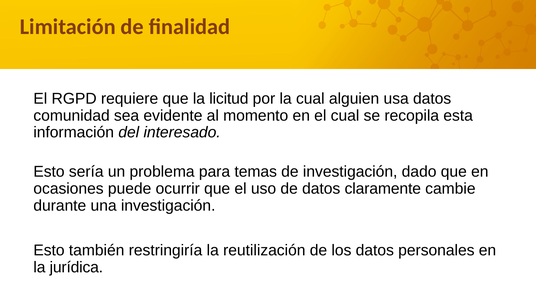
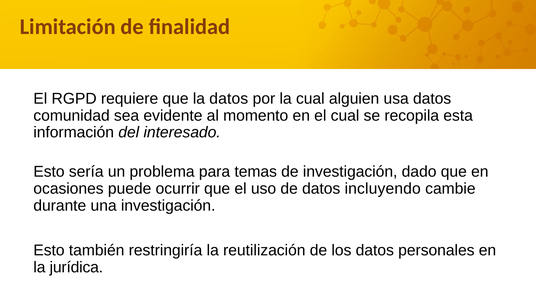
la licitud: licitud -> datos (229, 98)
claramente: claramente -> incluyendo (383, 188)
